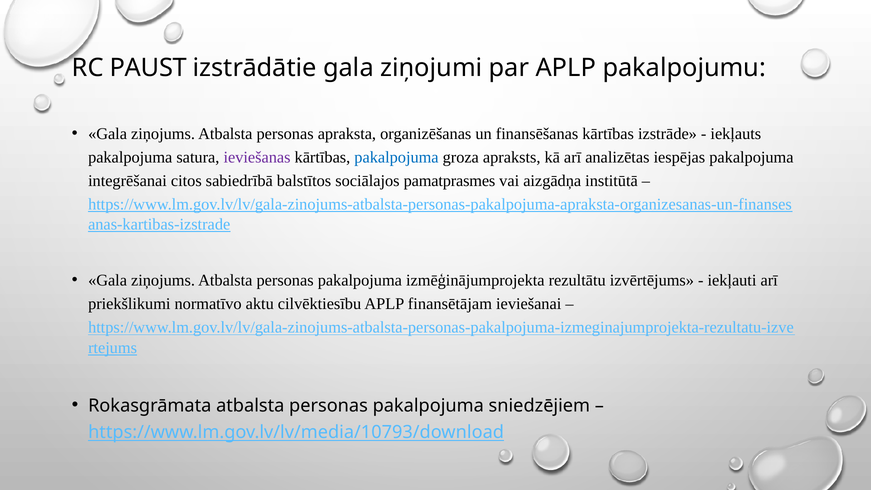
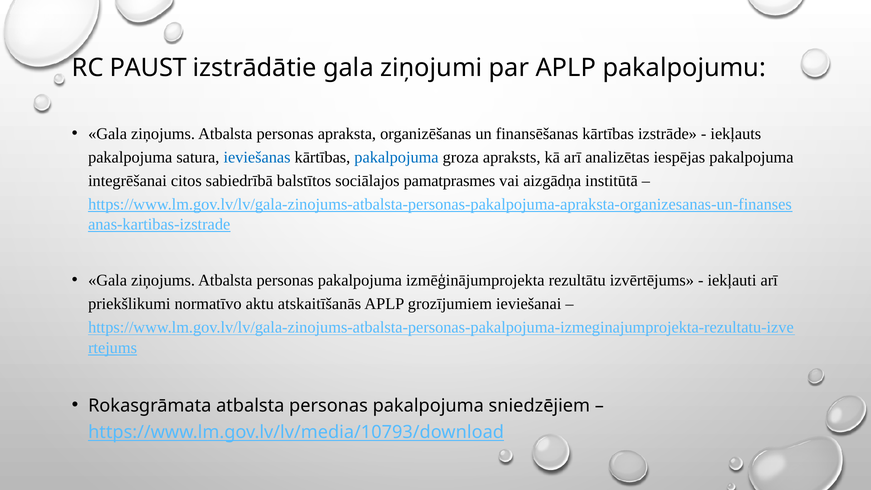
ieviešanas colour: purple -> blue (257, 157)
cilvēktiesību: cilvēktiesību -> atskaitīšanās (319, 304)
finansētājam: finansētājam -> grozījumiem (450, 304)
